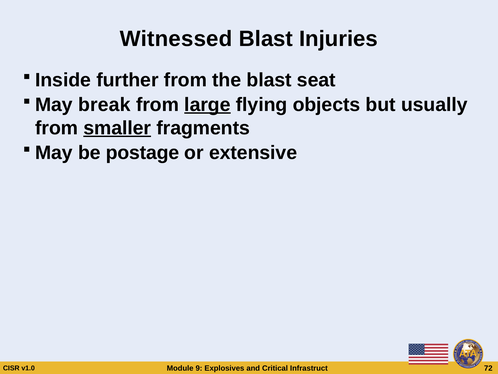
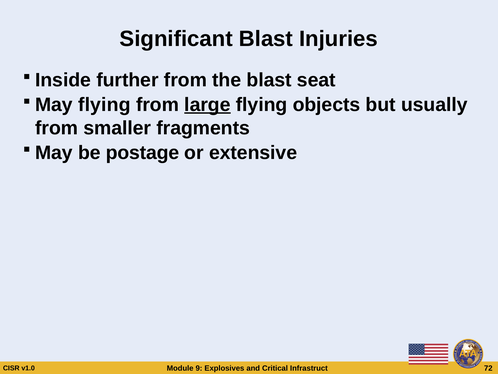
Witnessed: Witnessed -> Significant (176, 39)
May break: break -> flying (104, 105)
smaller underline: present -> none (117, 128)
